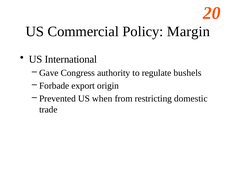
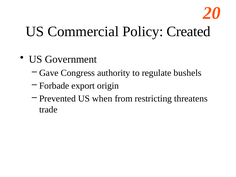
Margin: Margin -> Created (189, 31)
International: International -> Government (71, 59)
domestic: domestic -> threatens (191, 99)
